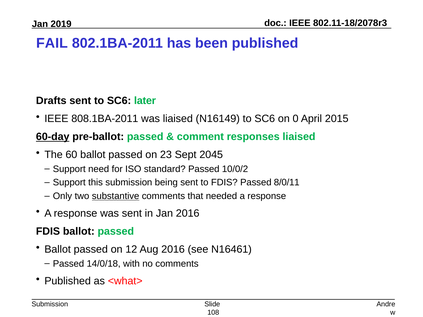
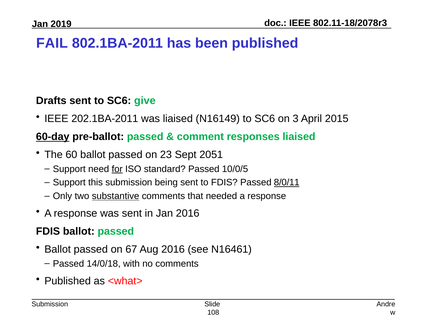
later: later -> give (145, 101)
808.1BA-2011: 808.1BA-2011 -> 202.1BA-2011 (105, 119)
0: 0 -> 3 (296, 119)
2045: 2045 -> 2051 (211, 155)
for underline: none -> present (117, 169)
10/0/2: 10/0/2 -> 10/0/5 (235, 169)
8/0/11 underline: none -> present (287, 183)
12: 12 -> 67 (131, 250)
